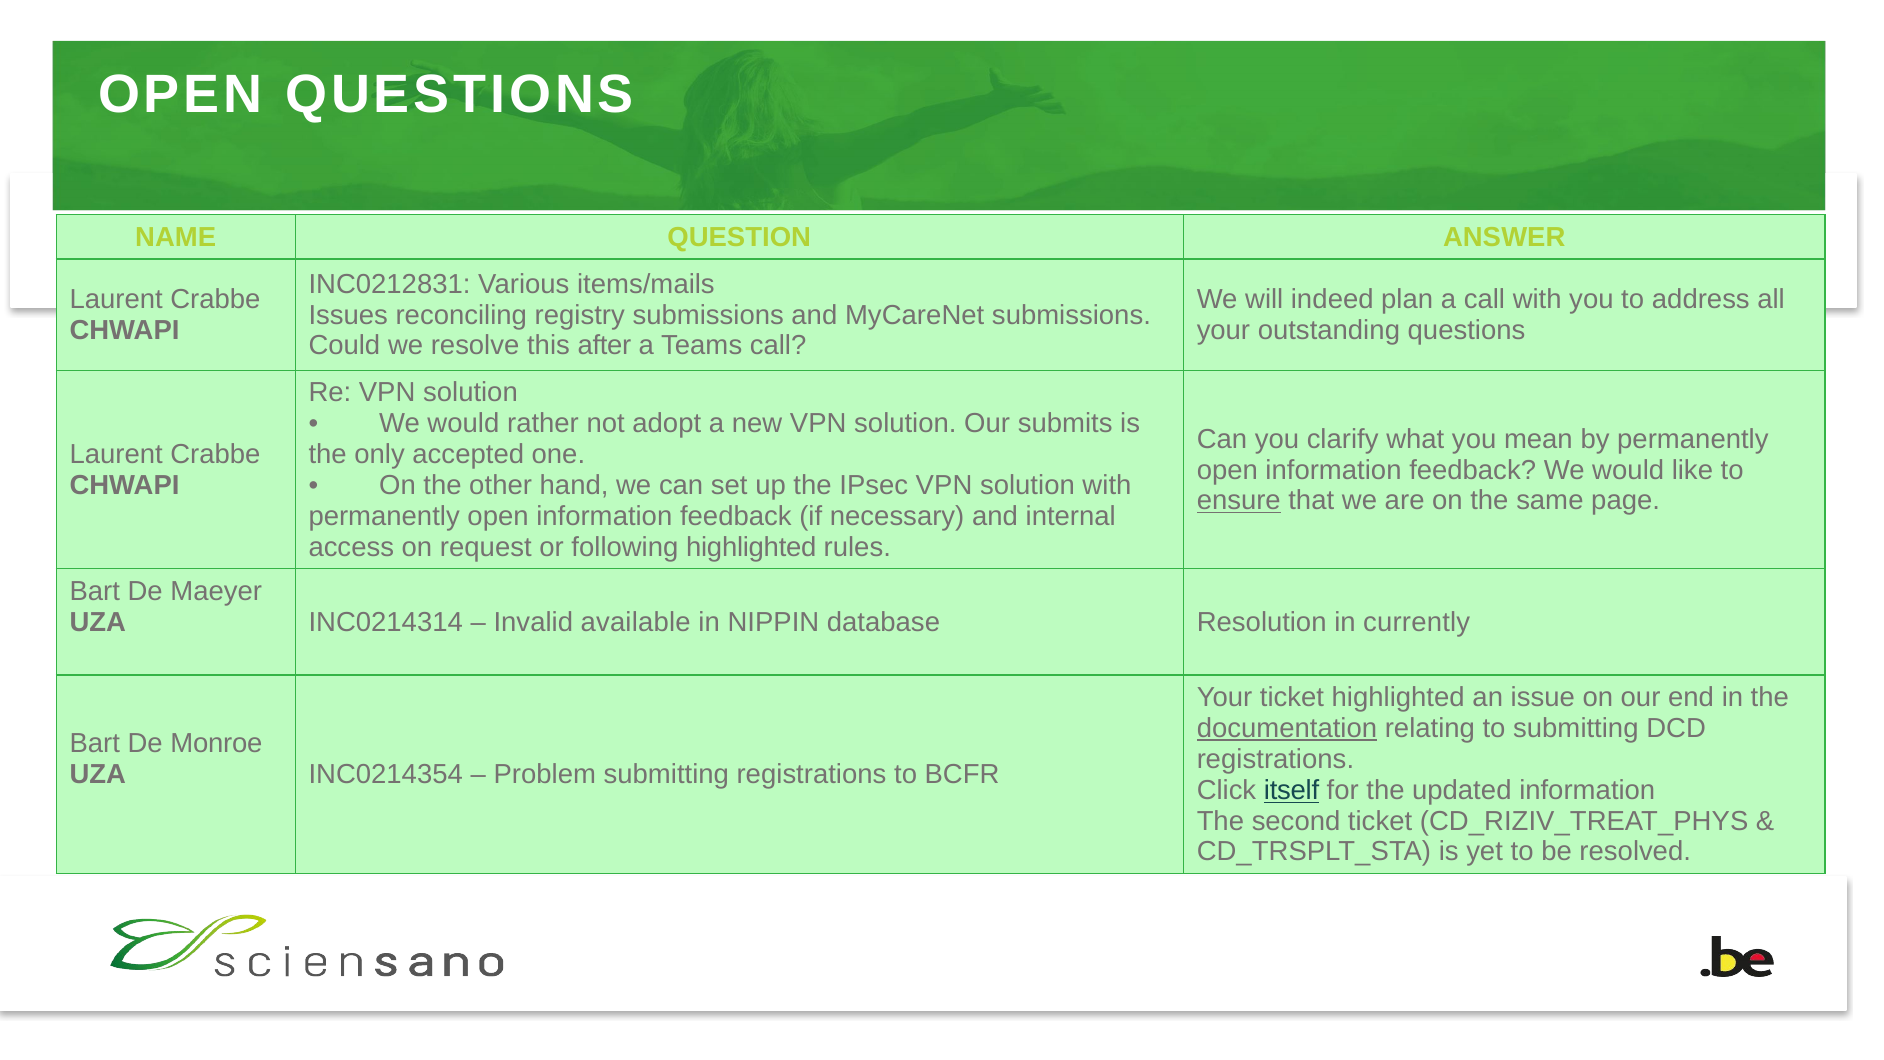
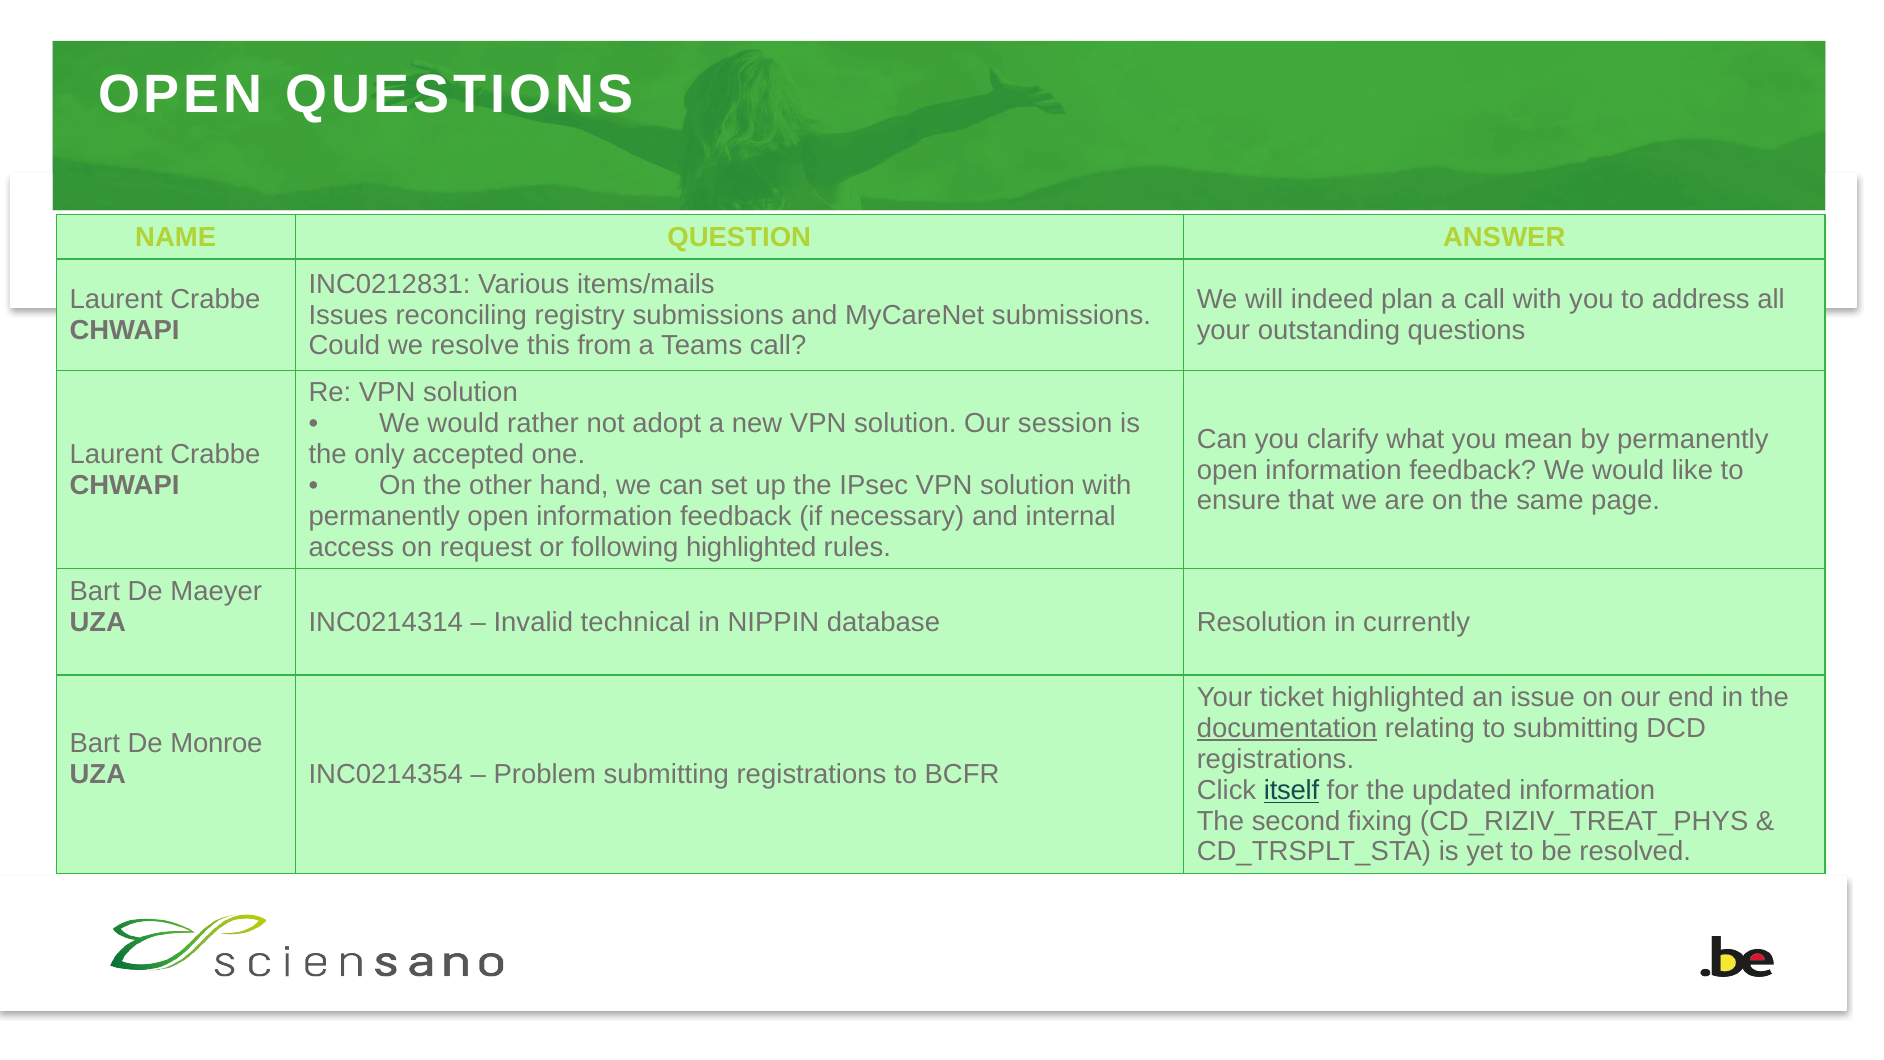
after: after -> from (604, 346)
submits: submits -> session (1065, 424)
ensure underline: present -> none (1239, 501)
available: available -> technical (636, 622)
second ticket: ticket -> fixing (1380, 821)
